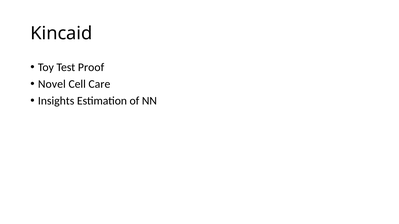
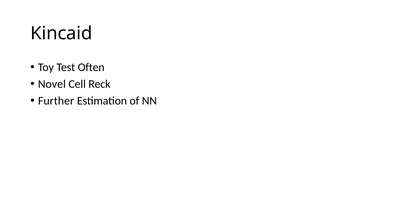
Proof: Proof -> Often (91, 67)
Care: Care -> Reck (99, 84)
Insights: Insights -> Further (56, 101)
